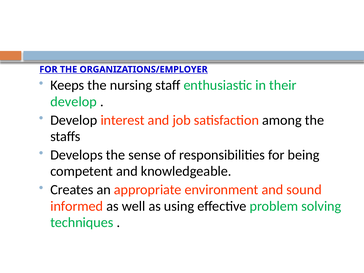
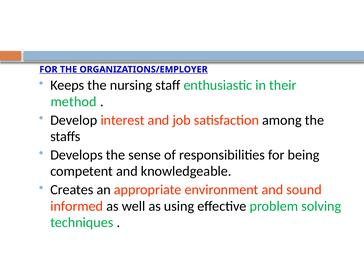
develop: develop -> method (74, 102)
